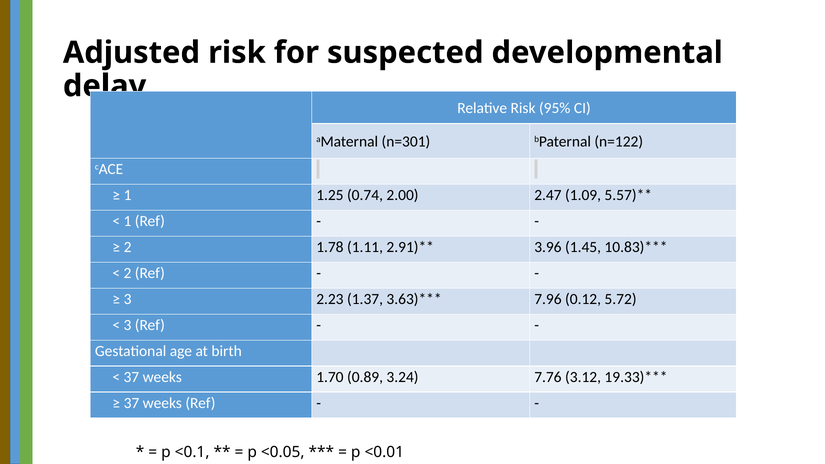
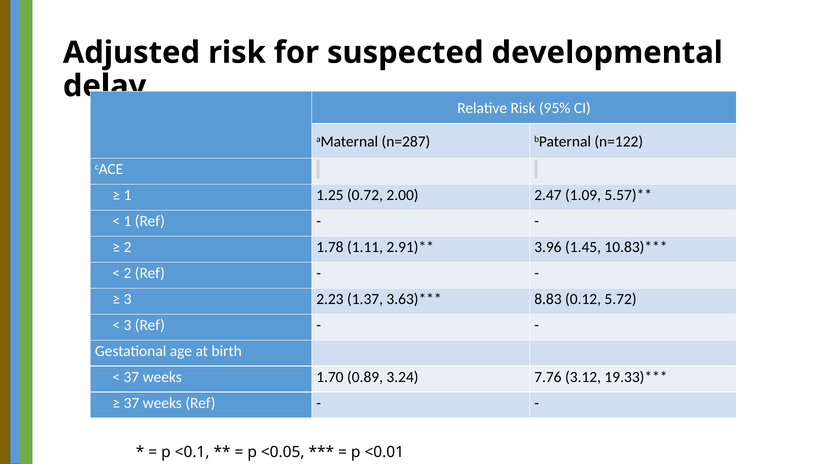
n=301: n=301 -> n=287 (406, 142)
0.74: 0.74 -> 0.72 (365, 195)
7.96: 7.96 -> 8.83 (548, 299)
